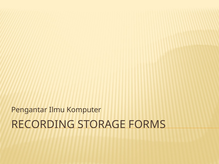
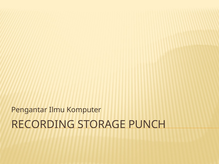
FORMS: FORMS -> PUNCH (147, 125)
